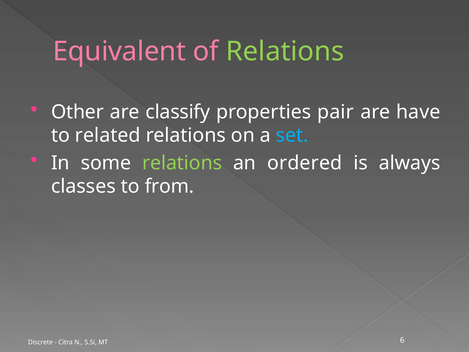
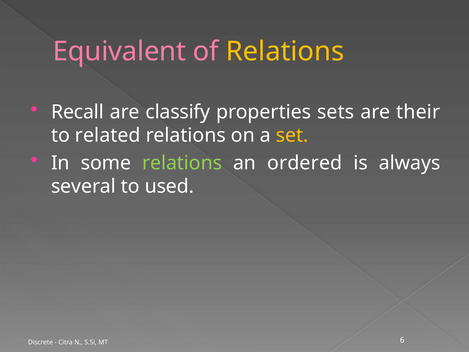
Relations colour: light green -> yellow (285, 51)
Other: Other -> Recall (77, 112)
pair: pair -> sets (336, 112)
have: have -> their (418, 112)
set colour: light blue -> yellow (292, 135)
classes: classes -> several (83, 186)
from: from -> used (169, 186)
